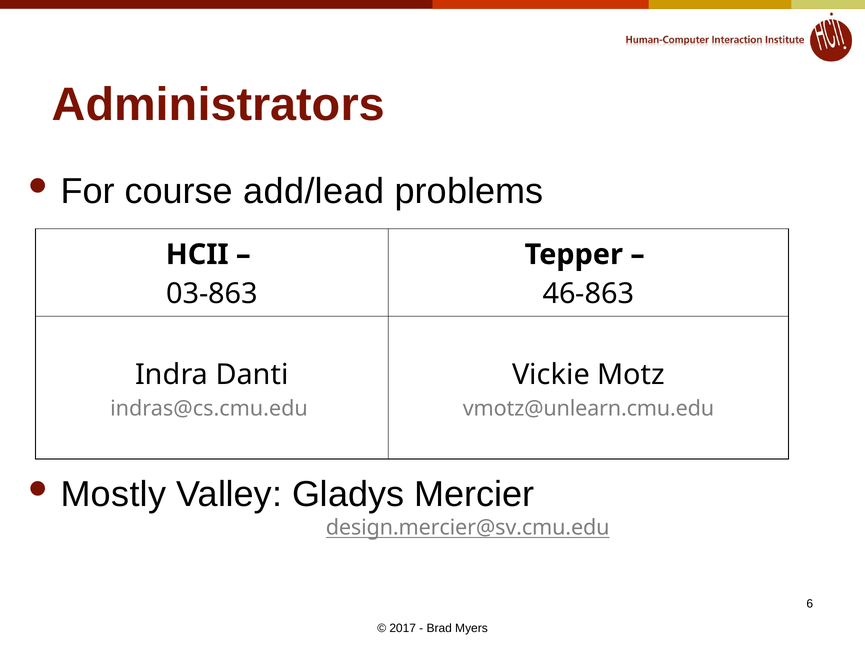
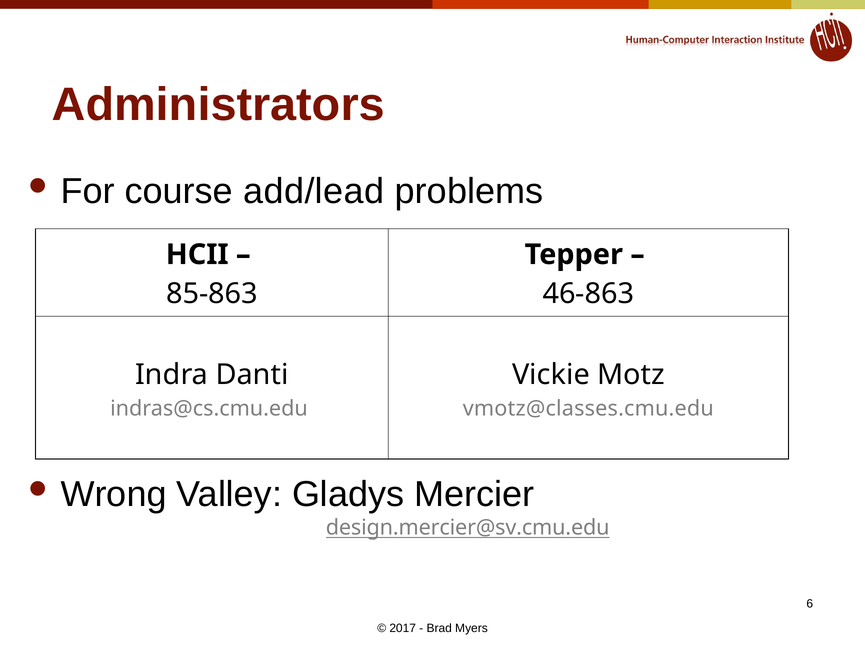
03-863: 03-863 -> 85-863 (212, 294)
vmotz@unlearn.cmu.edu: vmotz@unlearn.cmu.edu -> vmotz@classes.cmu.edu (588, 408)
Mostly: Mostly -> Wrong (114, 494)
